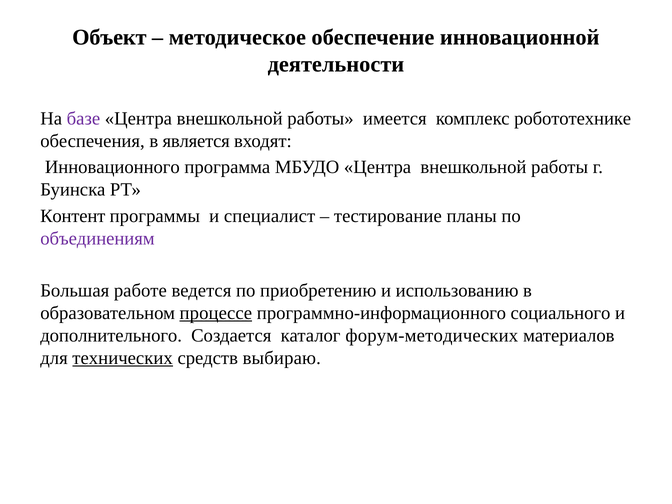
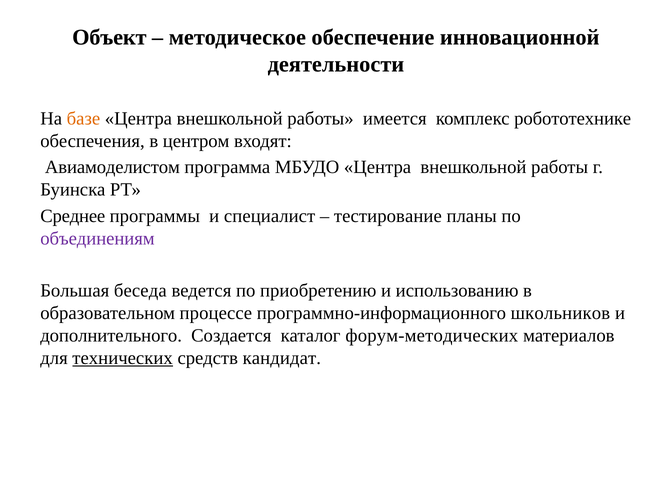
базе colour: purple -> orange (83, 119)
является: является -> центром (196, 141)
Инновационного: Инновационного -> Авиамоделистом (112, 167)
Контент: Контент -> Среднее (73, 216)
работе: работе -> беседа (140, 291)
процессе underline: present -> none (216, 313)
социального: социального -> школьников (560, 313)
выбираю: выбираю -> кандидат (282, 358)
